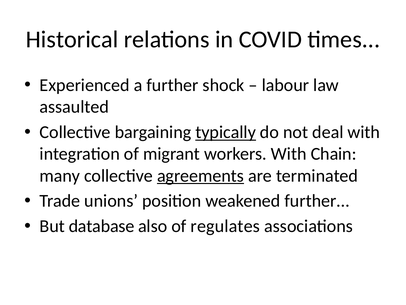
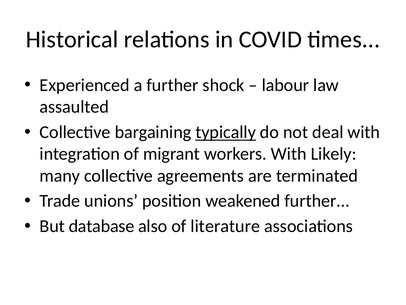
Chain: Chain -> Likely (334, 154)
agreements underline: present -> none (200, 175)
regulates: regulates -> literature (225, 226)
